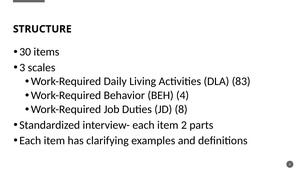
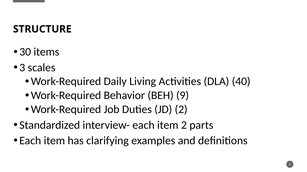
83: 83 -> 40 (241, 82)
4: 4 -> 9 (183, 96)
JD 8: 8 -> 2 (181, 110)
